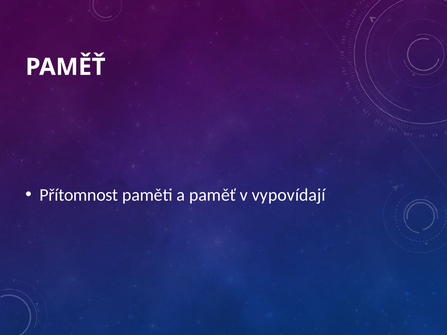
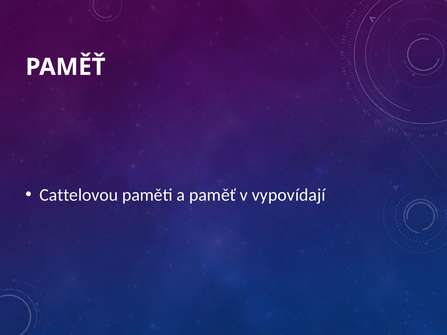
Přítomnost: Přítomnost -> Cattelovou (79, 195)
